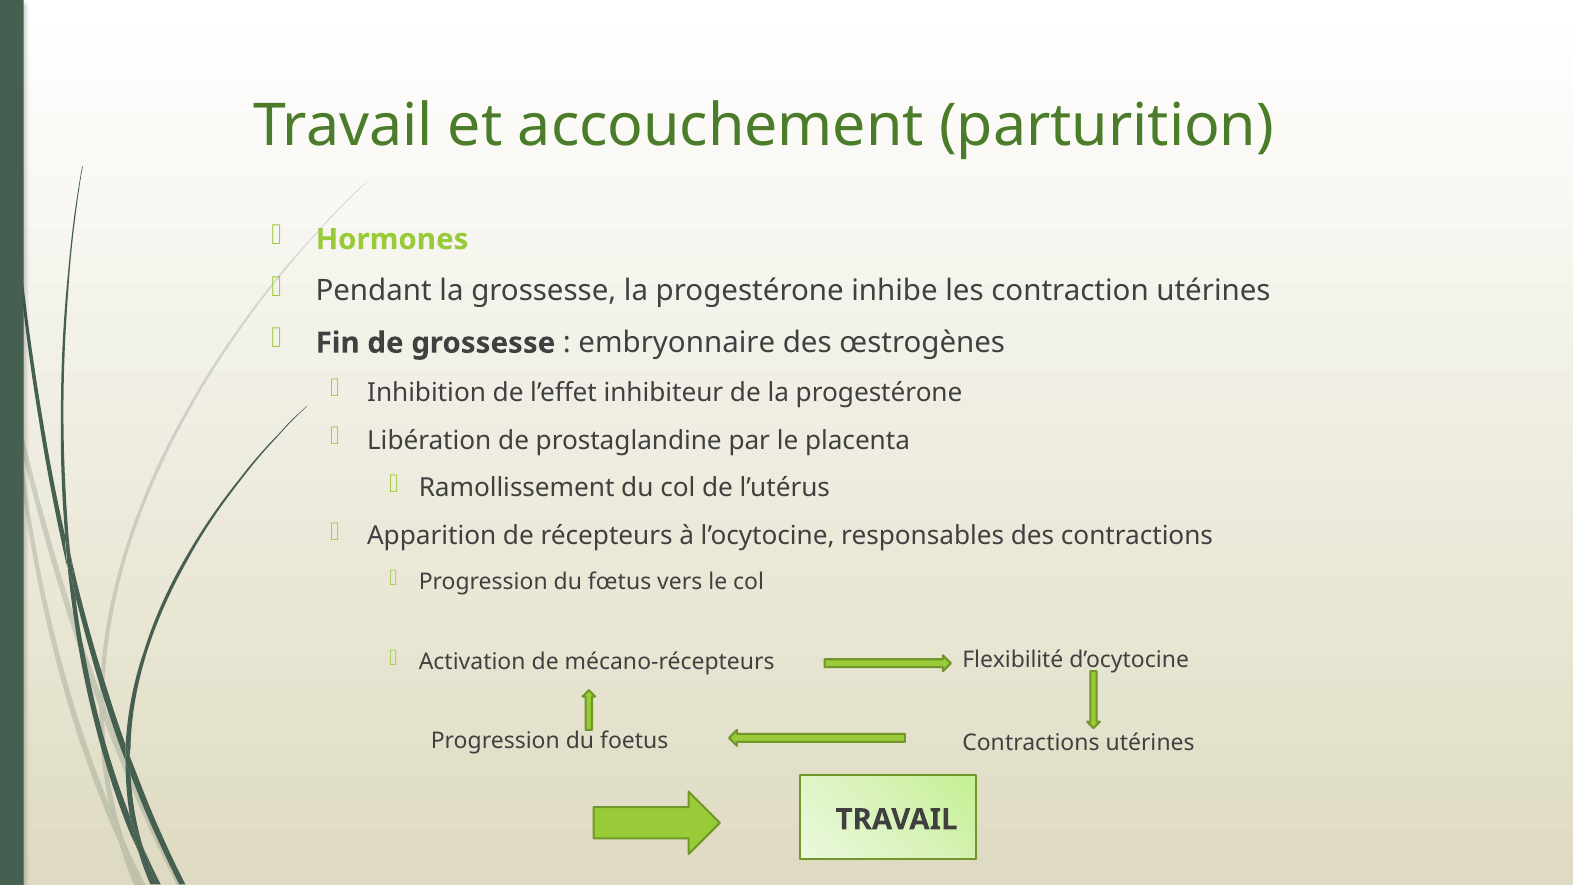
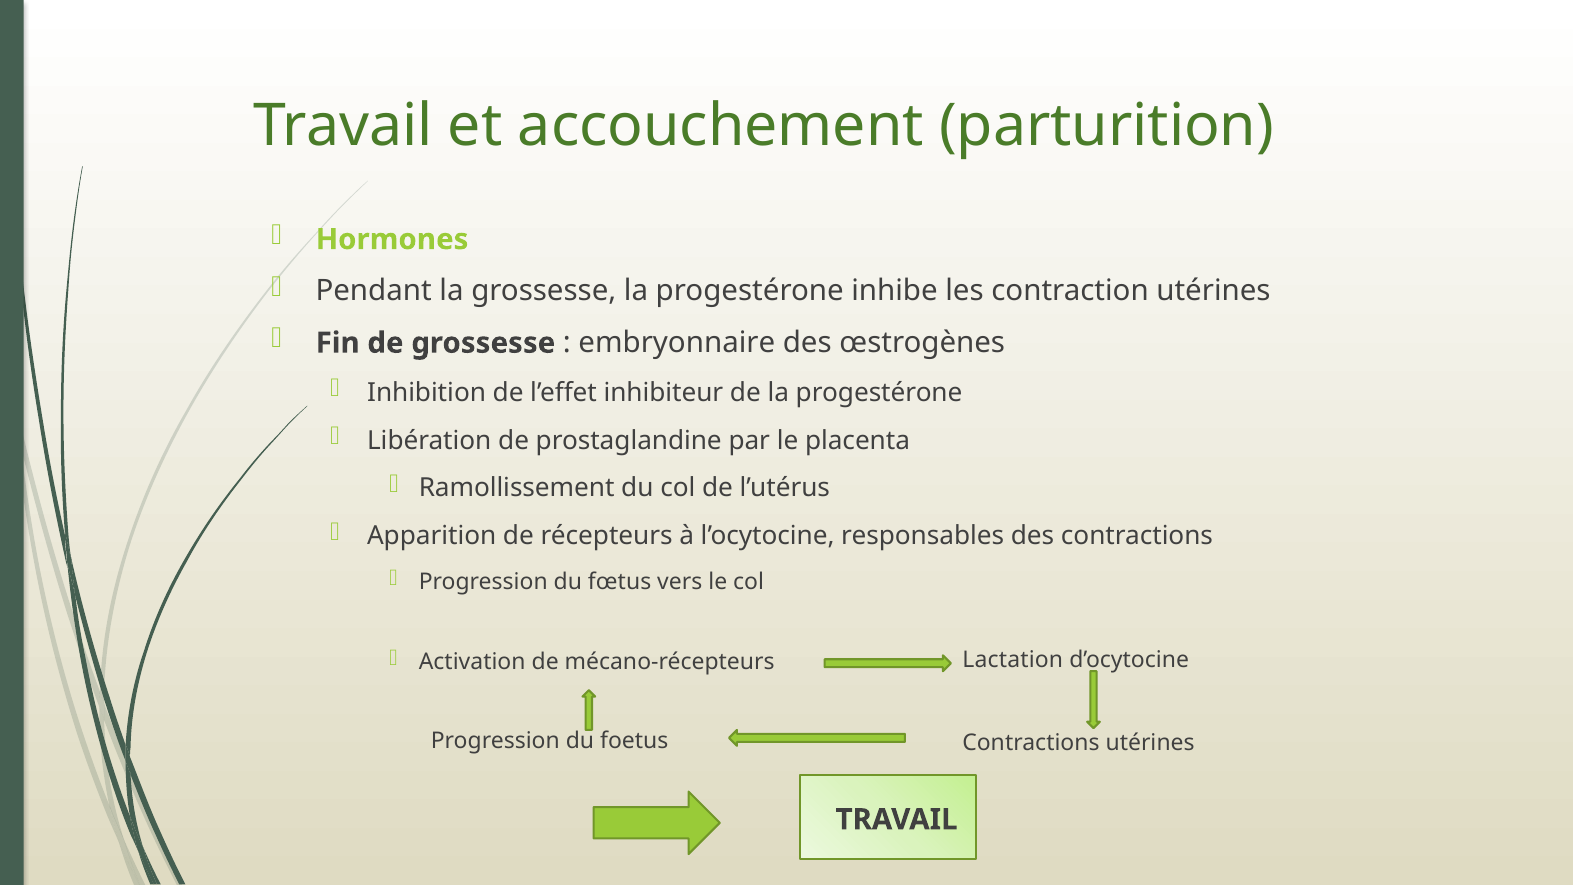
Flexibilité: Flexibilité -> Lactation (1013, 660)
